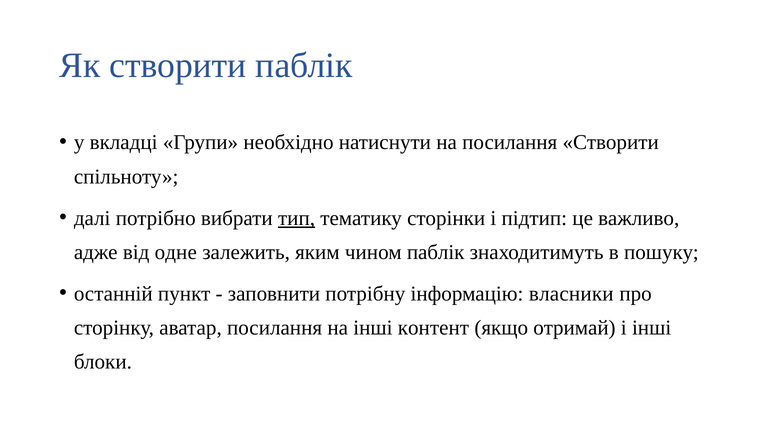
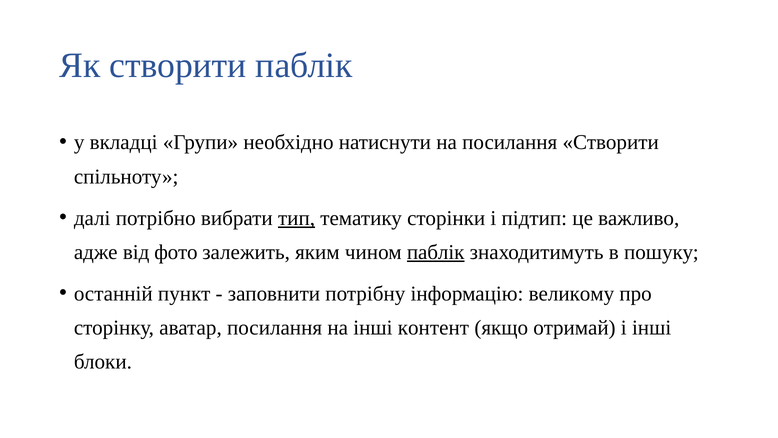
одне: одне -> фото (176, 252)
паблік underline: none -> present (436, 252)
власники: власники -> великому (571, 293)
